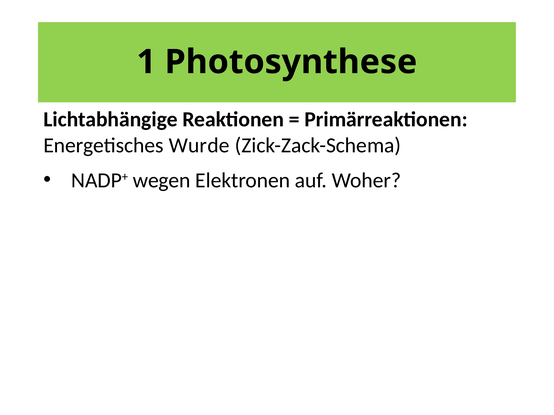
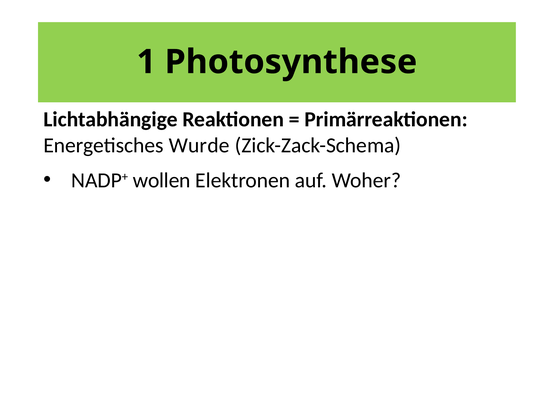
wegen: wegen -> wollen (162, 181)
